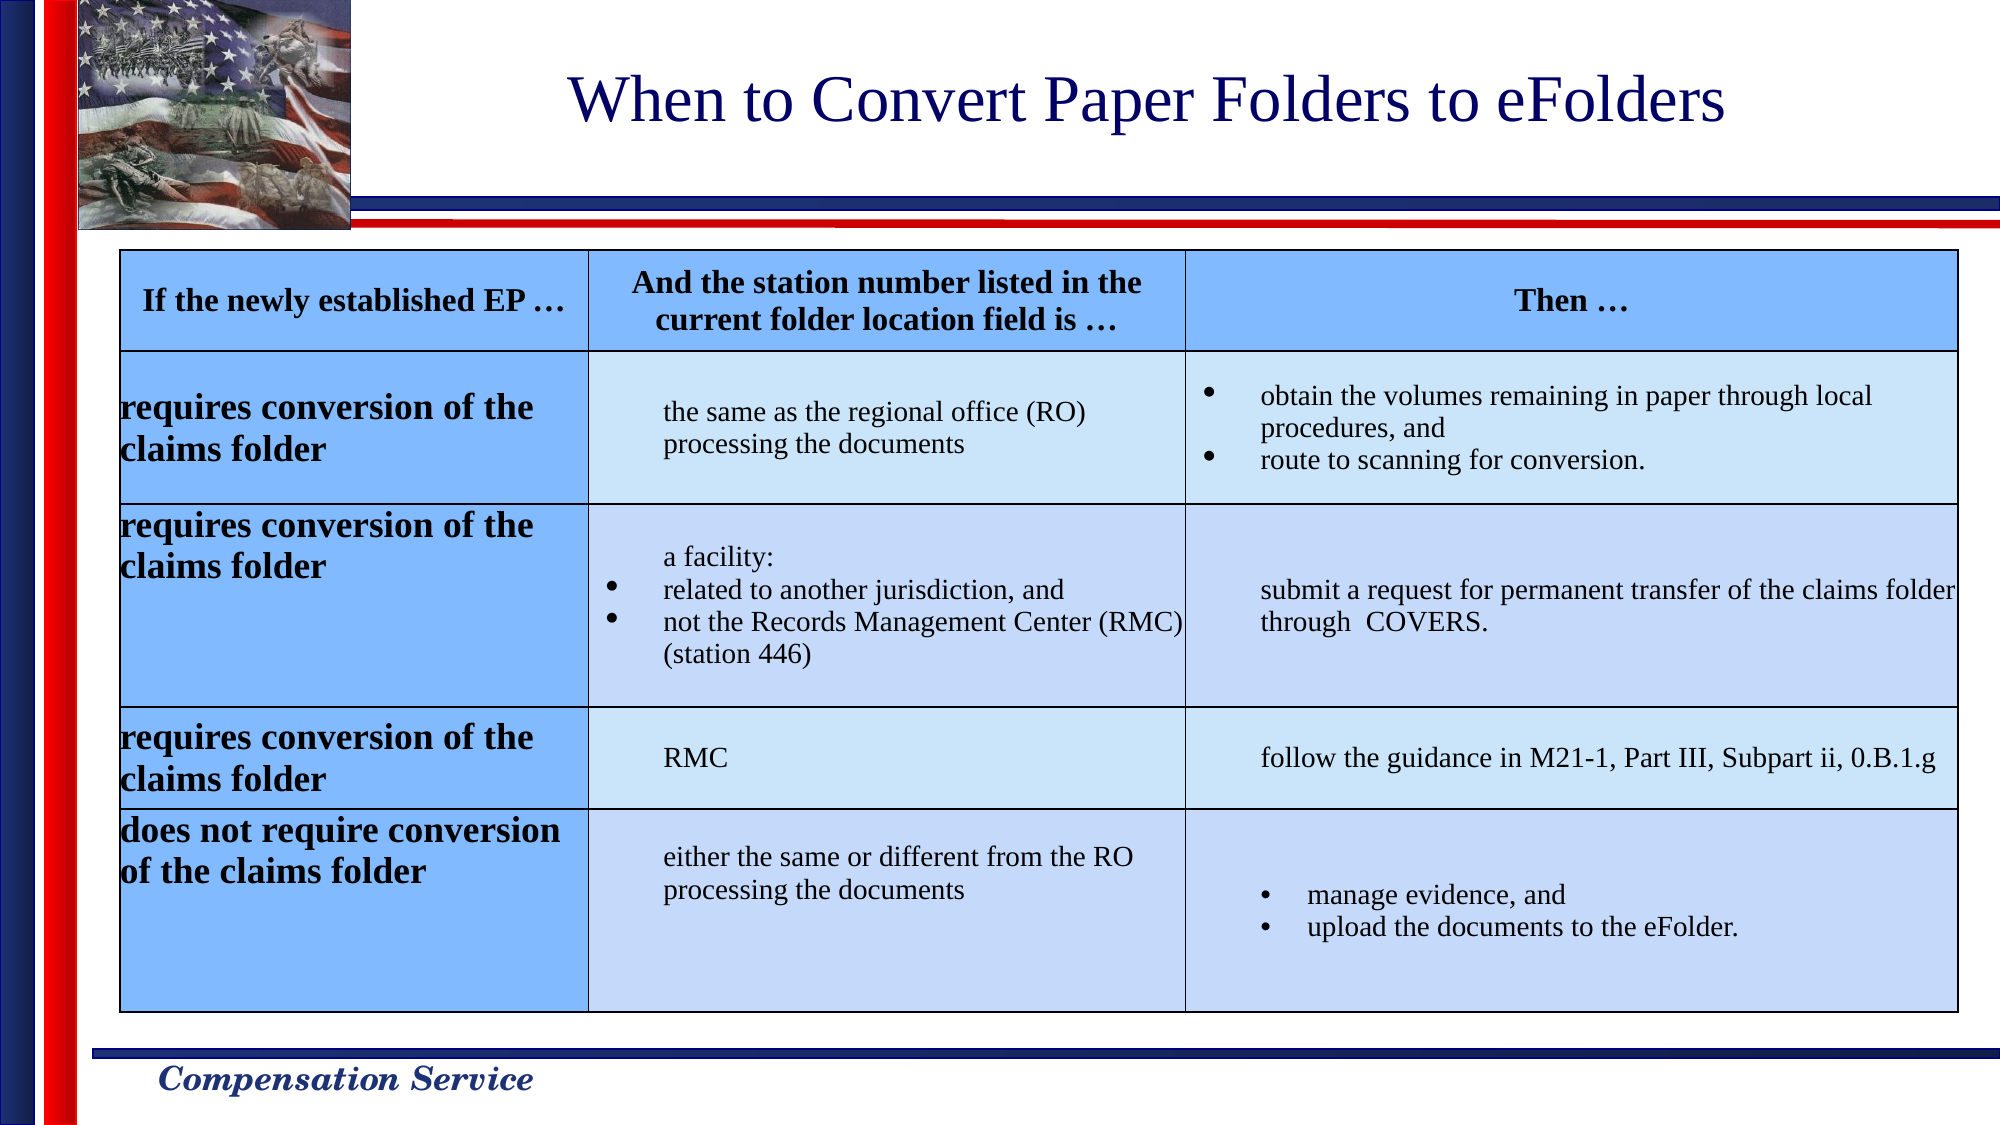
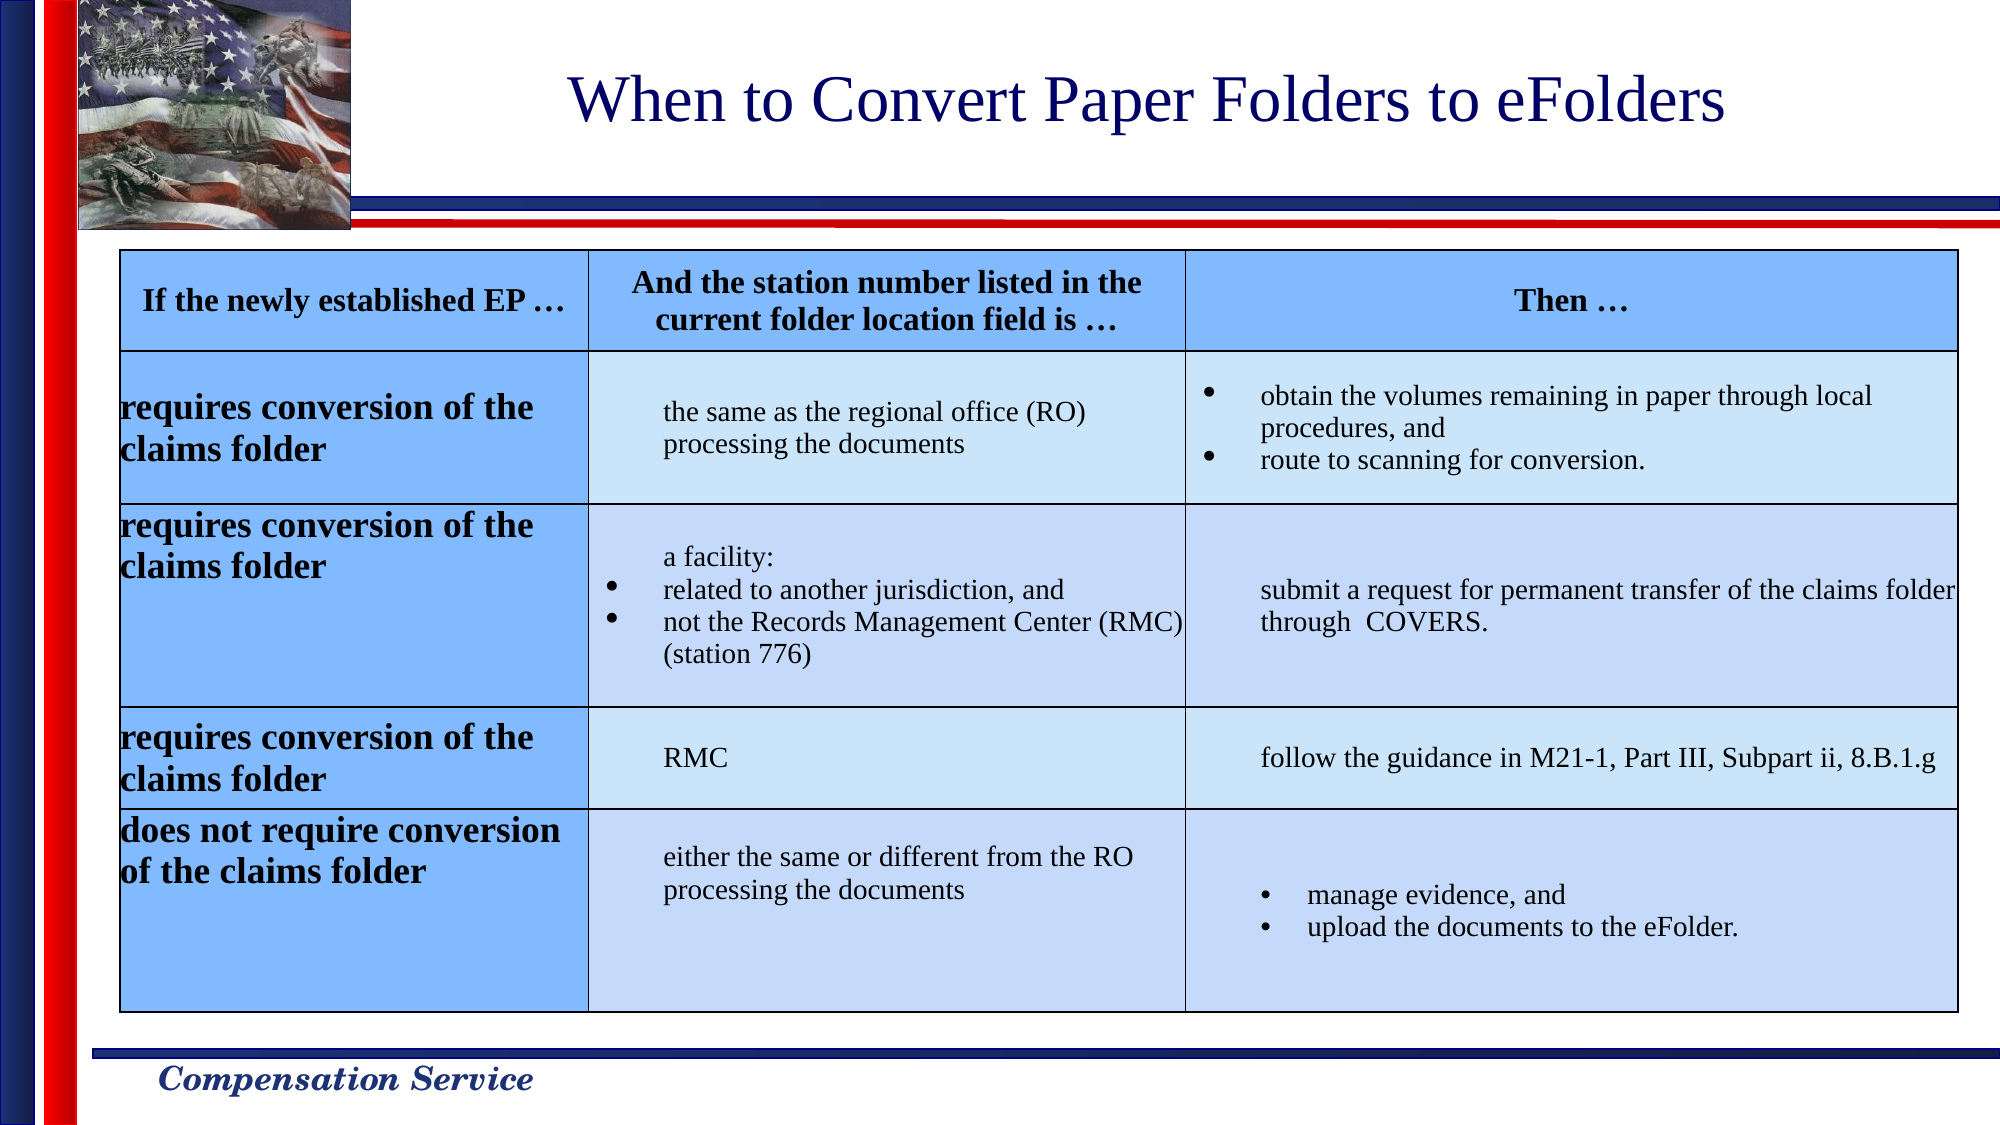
446: 446 -> 776 (785, 654)
0.B.1.g: 0.B.1.g -> 8.B.1.g (1893, 758)
